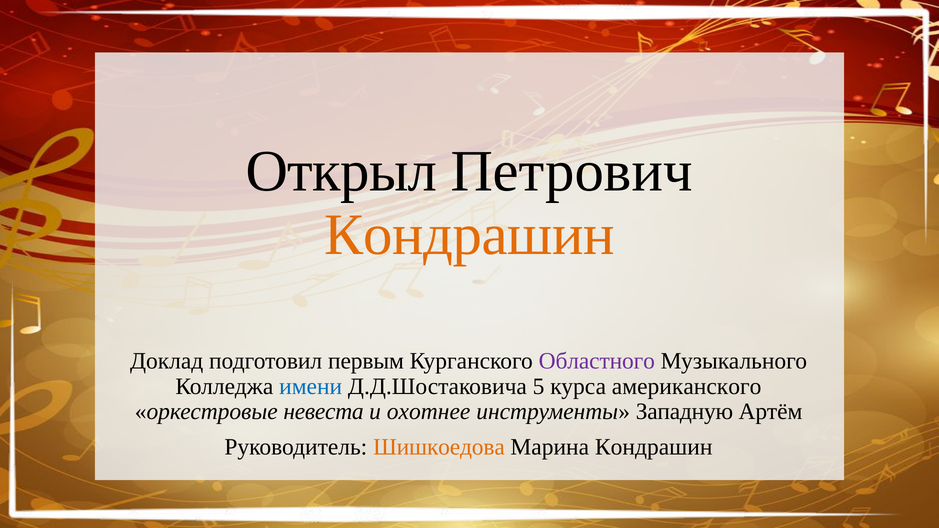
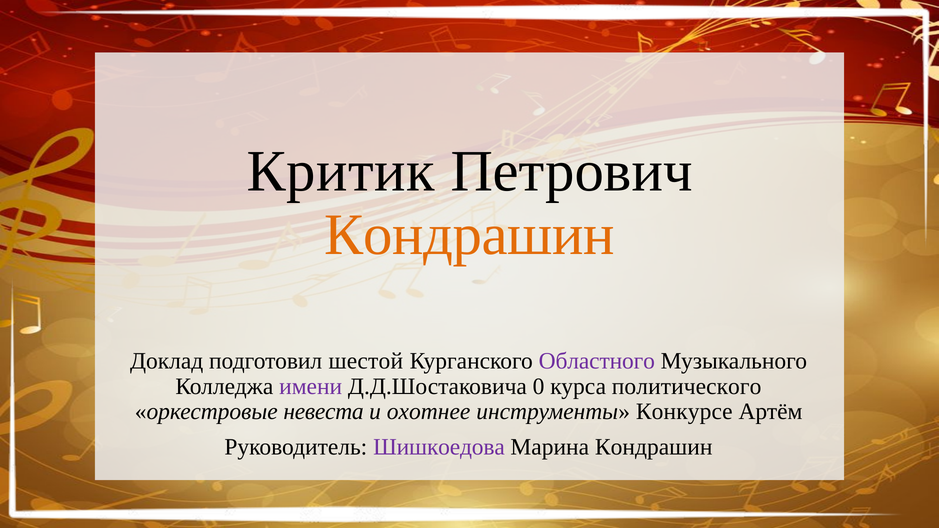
Открыл: Открыл -> Критик (341, 171)
первым: первым -> шестой (366, 361)
имени colour: blue -> purple (311, 387)
5: 5 -> 0 (539, 387)
американского: американского -> политического (687, 387)
Западную: Западную -> Конкурсе (684, 412)
Шишкоедова colour: orange -> purple (439, 447)
